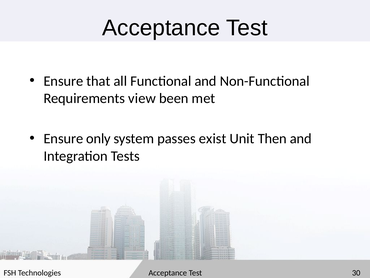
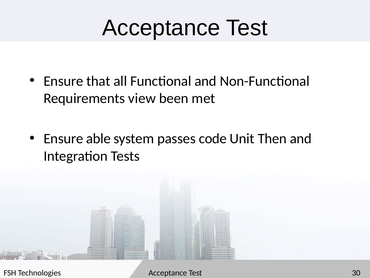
only: only -> able (98, 138)
exist: exist -> code (213, 138)
